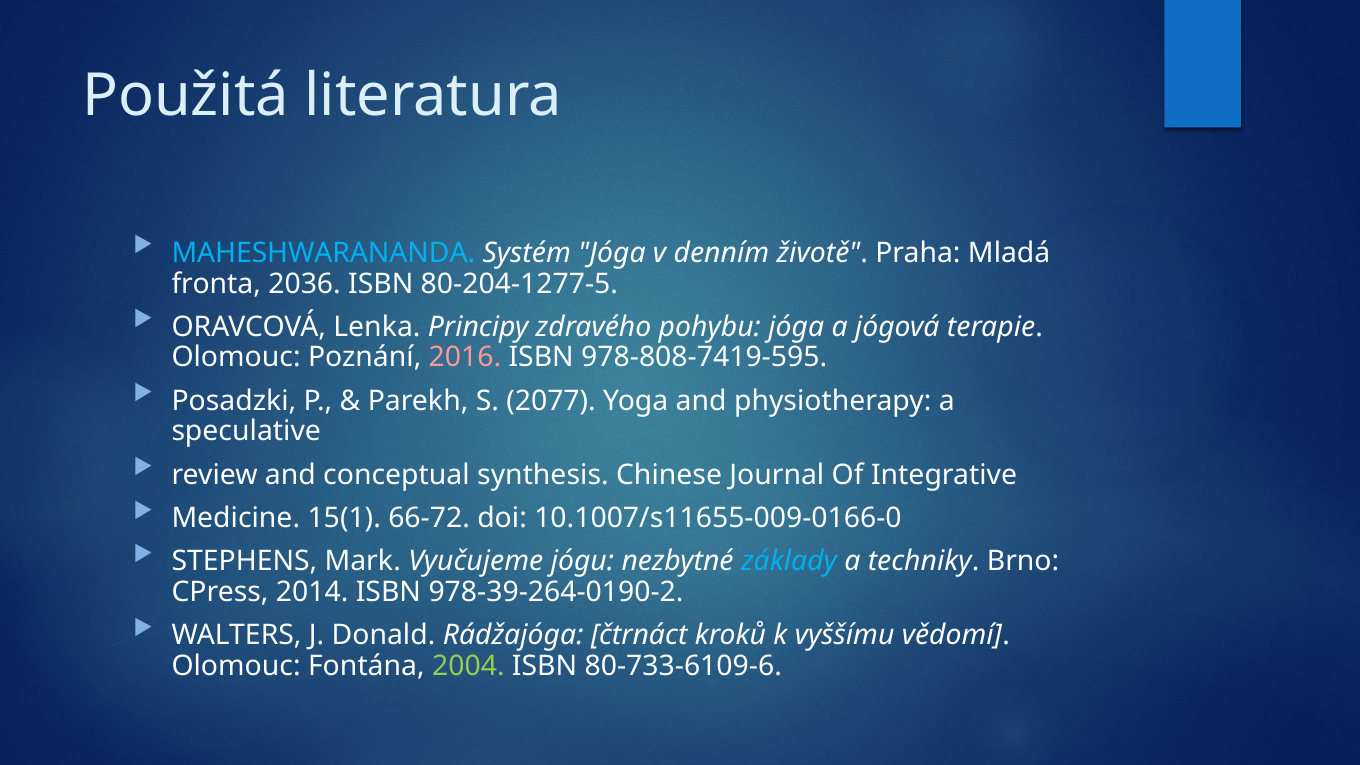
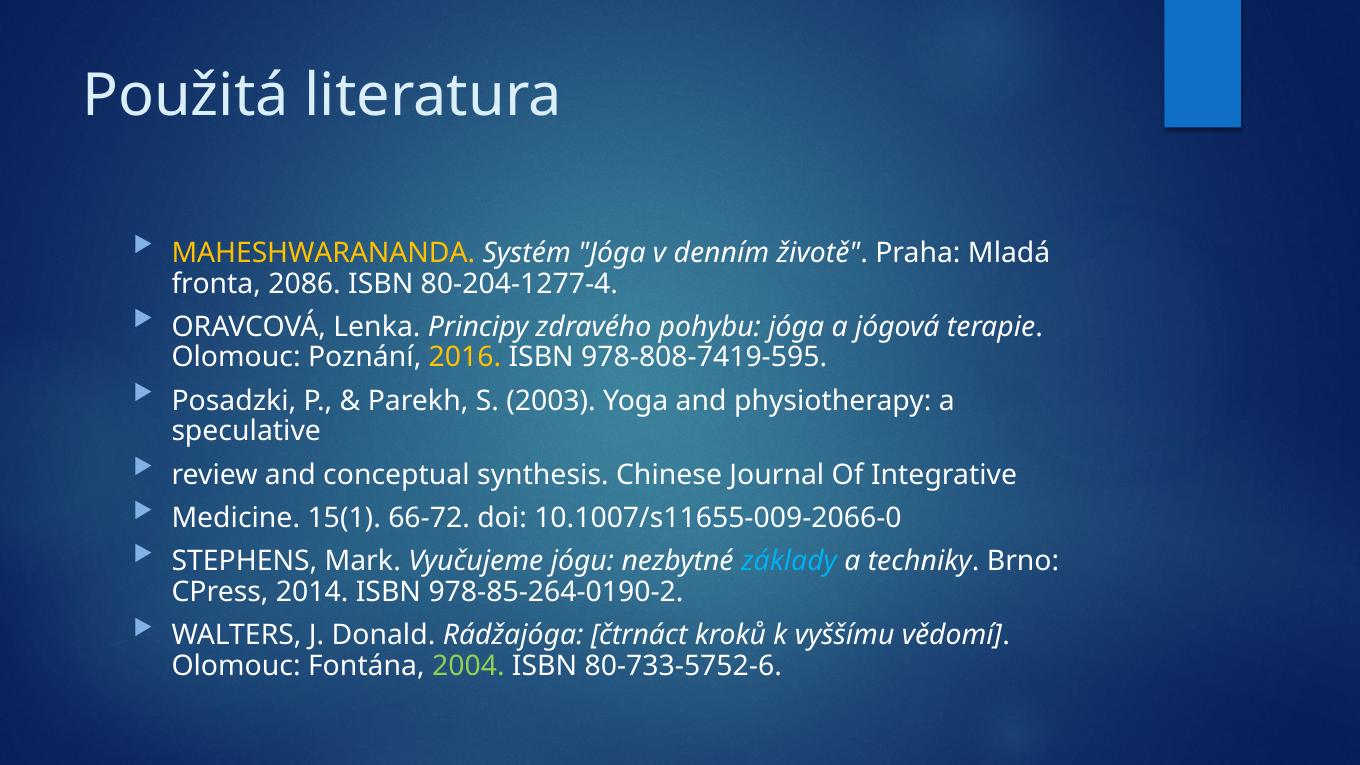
MAHESHWARANANDA colour: light blue -> yellow (323, 253)
2036: 2036 -> 2086 (305, 284)
80-204-1277-5: 80-204-1277-5 -> 80-204-1277-4 (519, 284)
2016 colour: pink -> yellow (465, 358)
2077: 2077 -> 2003 (551, 401)
10.1007/s11655-009-0166-0: 10.1007/s11655-009-0166-0 -> 10.1007/s11655-009-2066-0 (718, 518)
978-39-264-0190-2: 978-39-264-0190-2 -> 978-85-264-0190-2 (556, 592)
80-733-6109-6: 80-733-6109-6 -> 80-733-5752-6 (683, 666)
